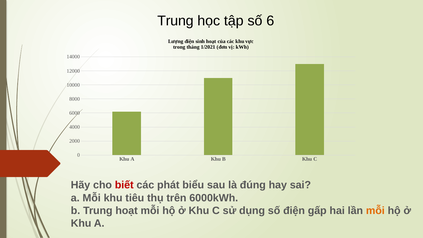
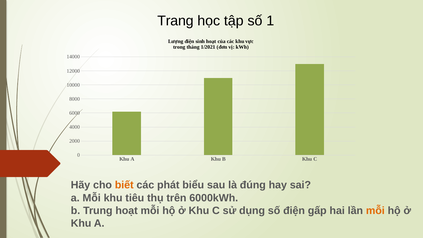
Trung: Trung -> Trang (175, 21)
6: 6 -> 1 (270, 21)
biết colour: red -> orange (124, 185)
